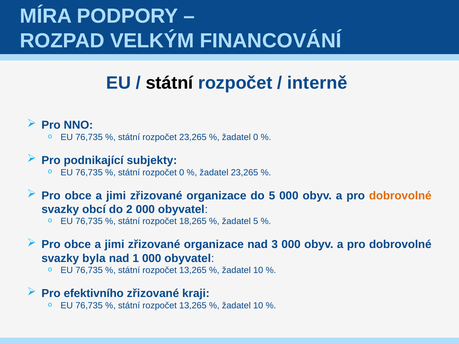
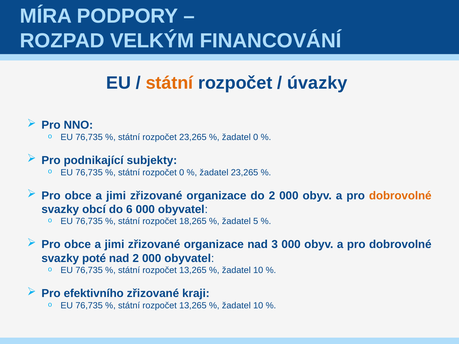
státní colour: black -> orange (169, 83)
interně: interně -> úvazky (317, 83)
do 5: 5 -> 2 (272, 196)
2: 2 -> 6 (129, 209)
byla: byla -> poté (94, 258)
nad 1: 1 -> 2 (136, 258)
